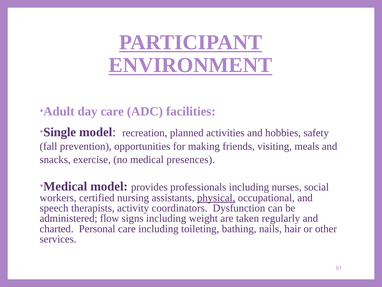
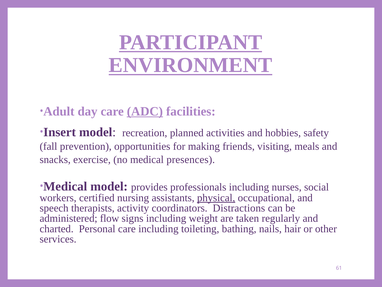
ADC underline: none -> present (145, 111)
Single: Single -> Insert (60, 132)
Dysfunction: Dysfunction -> Distractions (239, 208)
